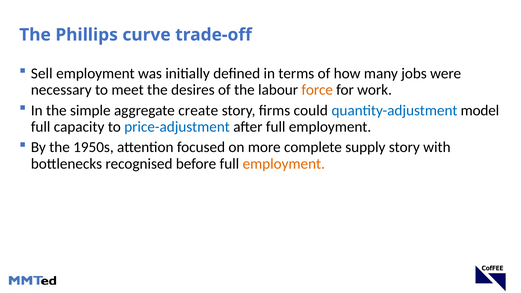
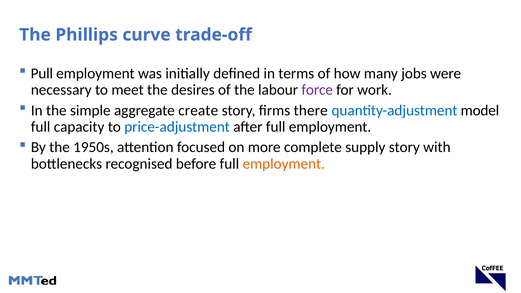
Sell: Sell -> Pull (42, 74)
force colour: orange -> purple (317, 90)
could: could -> there (311, 110)
